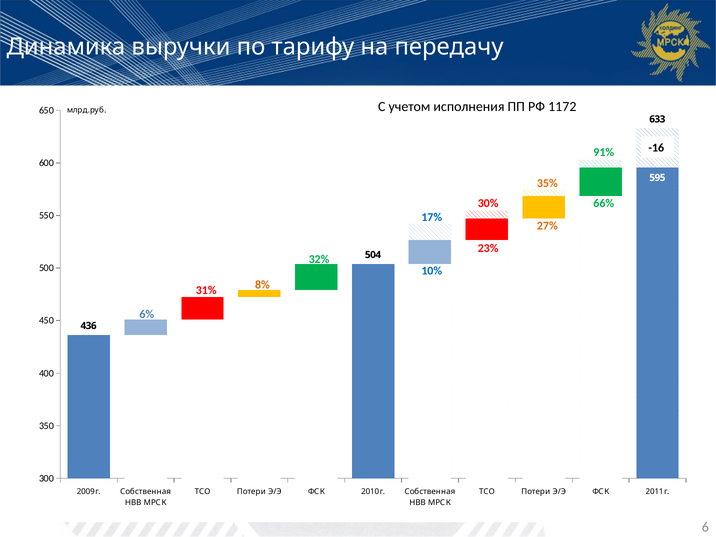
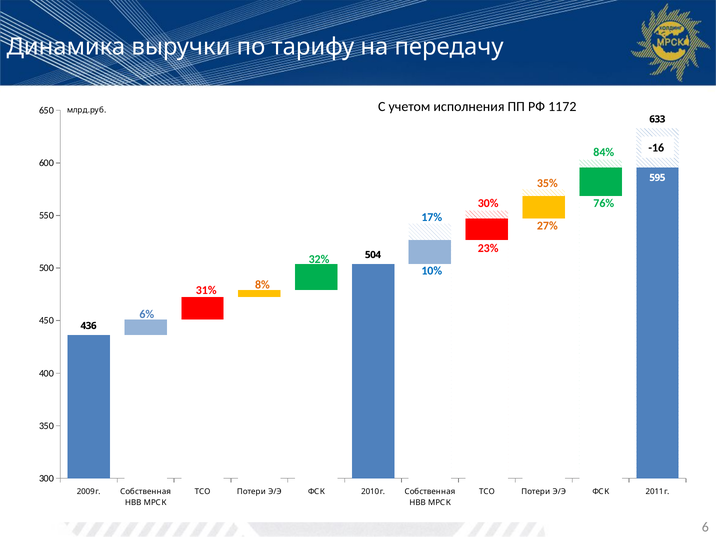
91%: 91% -> 84% (604, 152)
66%: 66% -> 76% (604, 203)
